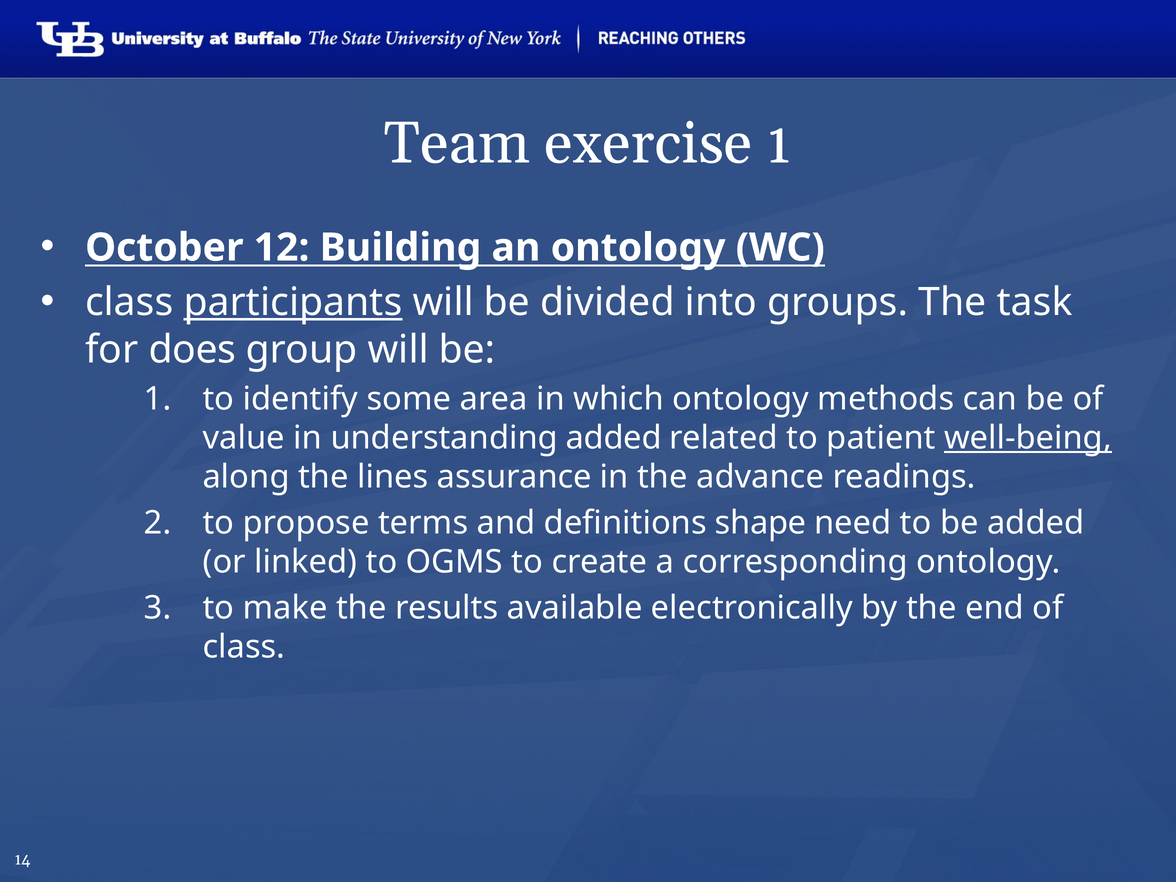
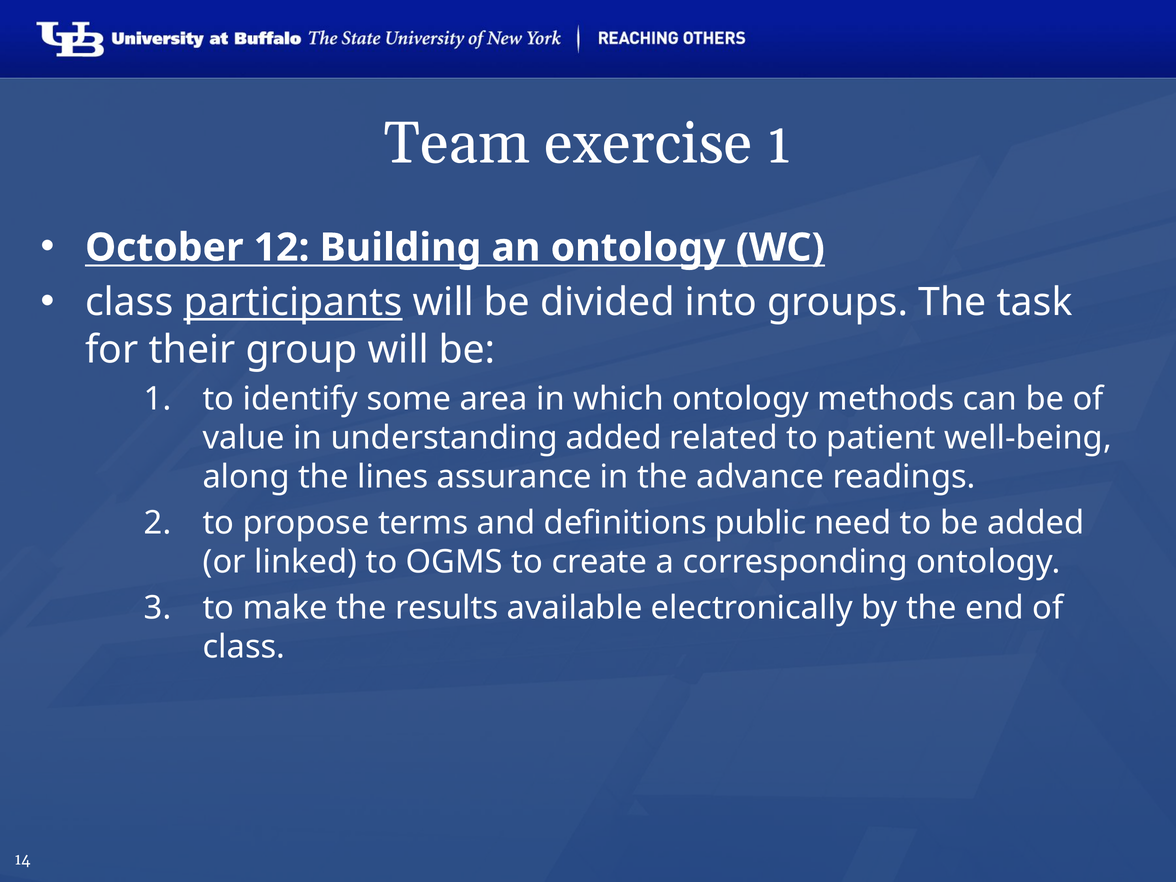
does: does -> their (192, 350)
well-being underline: present -> none (1028, 438)
shape: shape -> public (761, 523)
